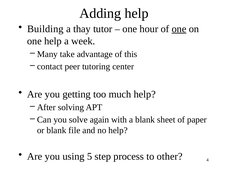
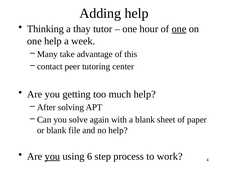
Building: Building -> Thinking (45, 29)
you underline: none -> present (52, 156)
5: 5 -> 6 (90, 156)
other: other -> work (170, 156)
